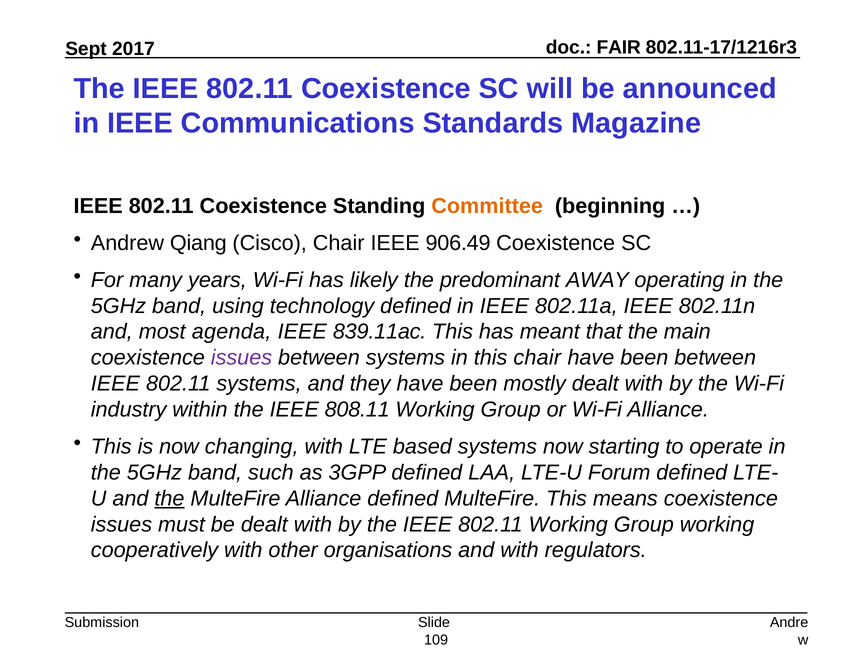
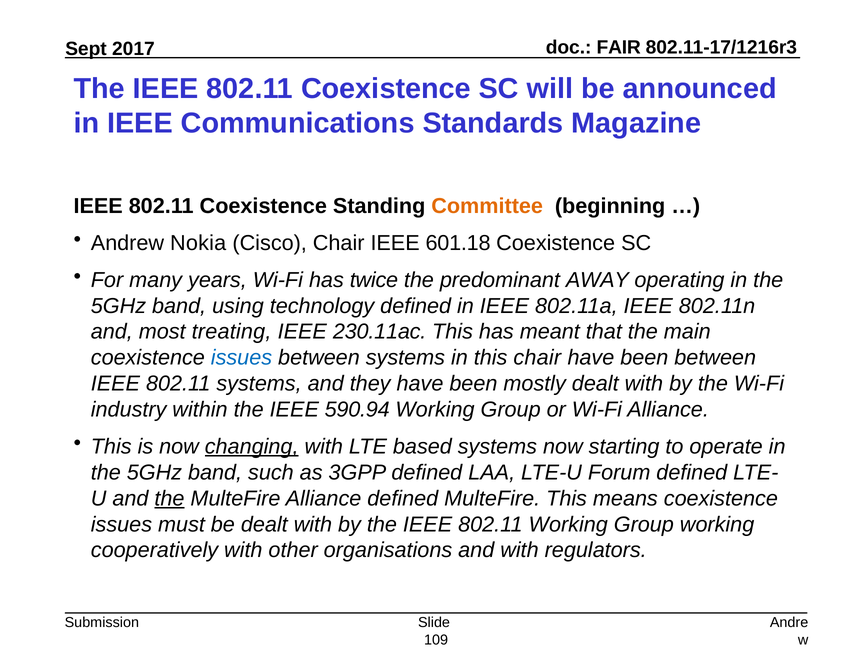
Qiang: Qiang -> Nokia (198, 243)
906.49: 906.49 -> 601.18 (458, 243)
likely: likely -> twice (374, 280)
agenda: agenda -> treating (232, 332)
839.11ac: 839.11ac -> 230.11ac (380, 332)
issues colour: purple -> blue (241, 358)
808.11: 808.11 -> 590.94 (357, 410)
changing underline: none -> present (252, 446)
